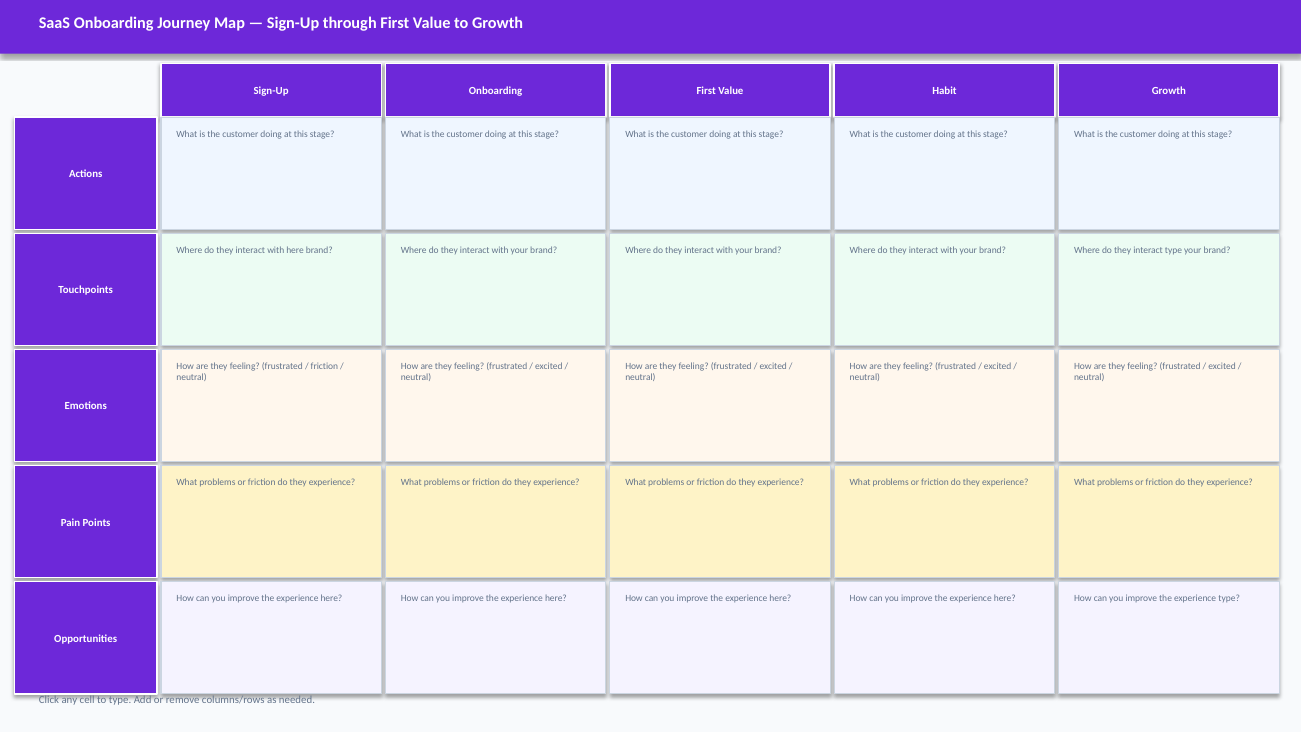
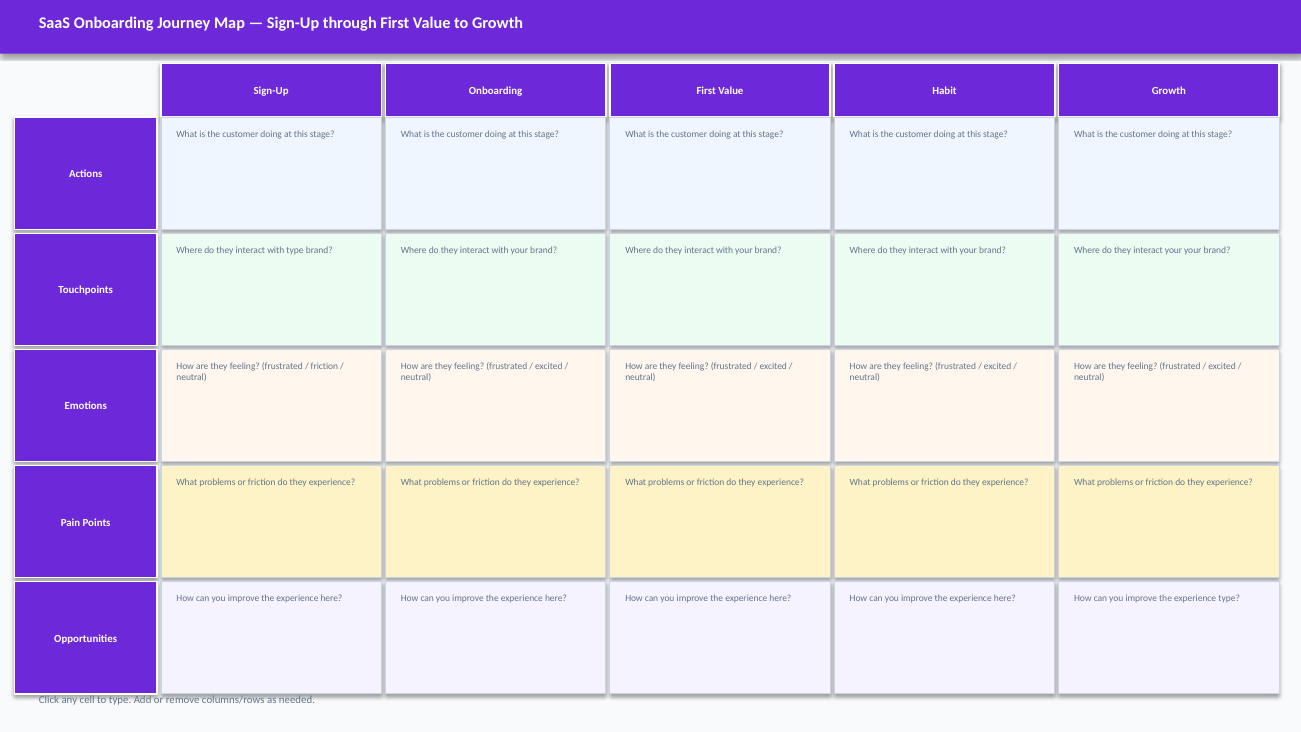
with here: here -> type (295, 250)
interact type: type -> your (1174, 250)
